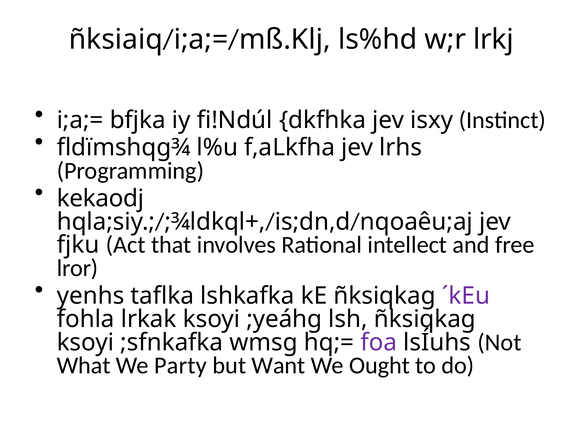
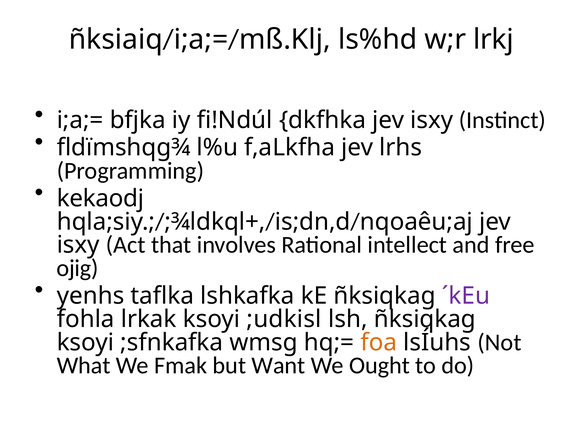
fjku: fjku -> isxy (78, 245)
lror: lror -> ojig (78, 268)
;yeáhg: ;yeáhg -> ;udkisl (284, 319)
foa colour: purple -> orange (379, 342)
Party: Party -> Fmak (181, 365)
